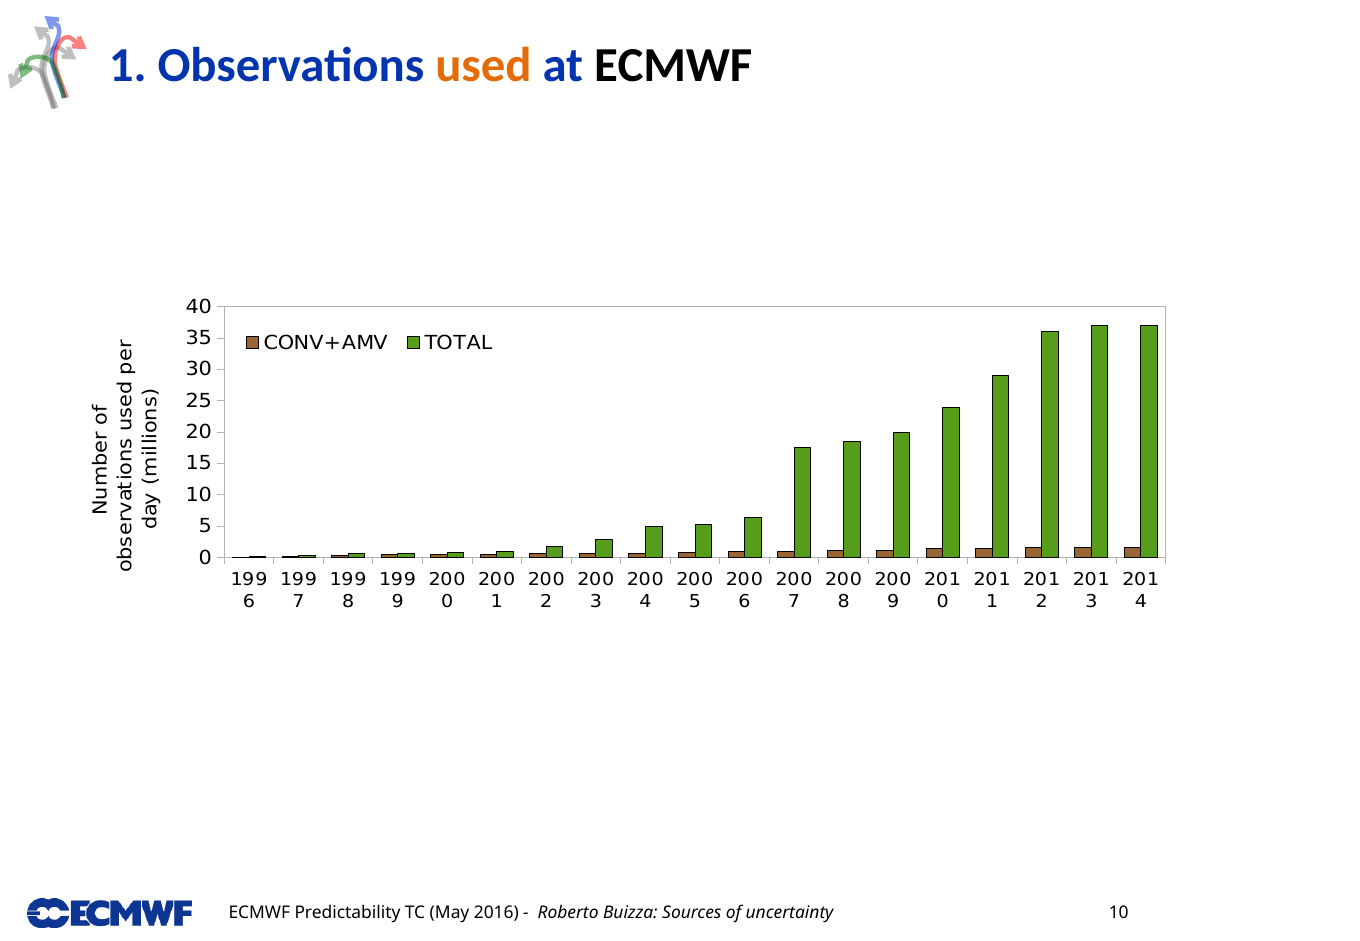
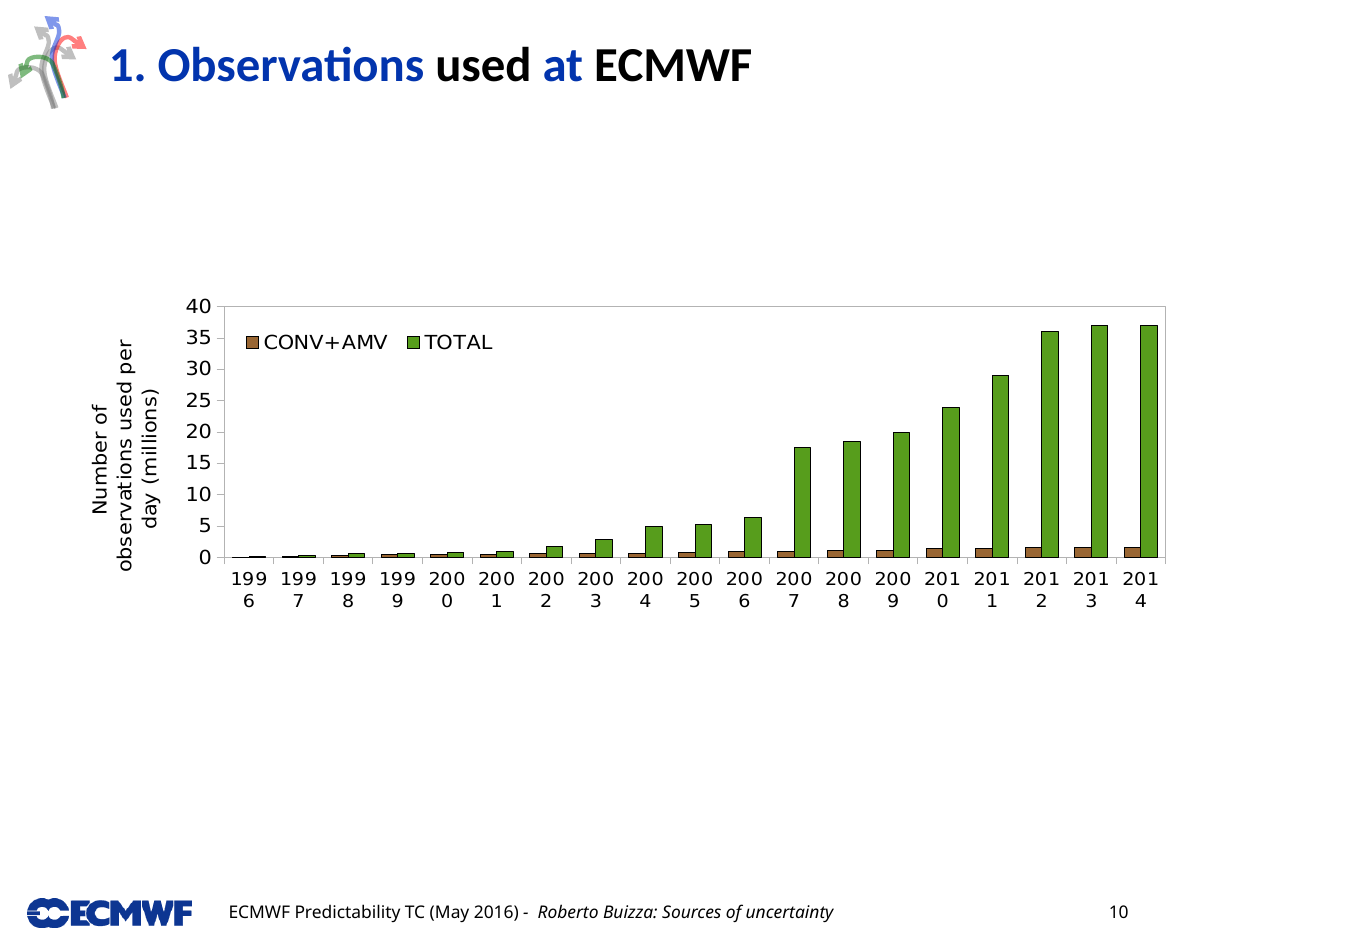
used colour: orange -> black (483, 65)
